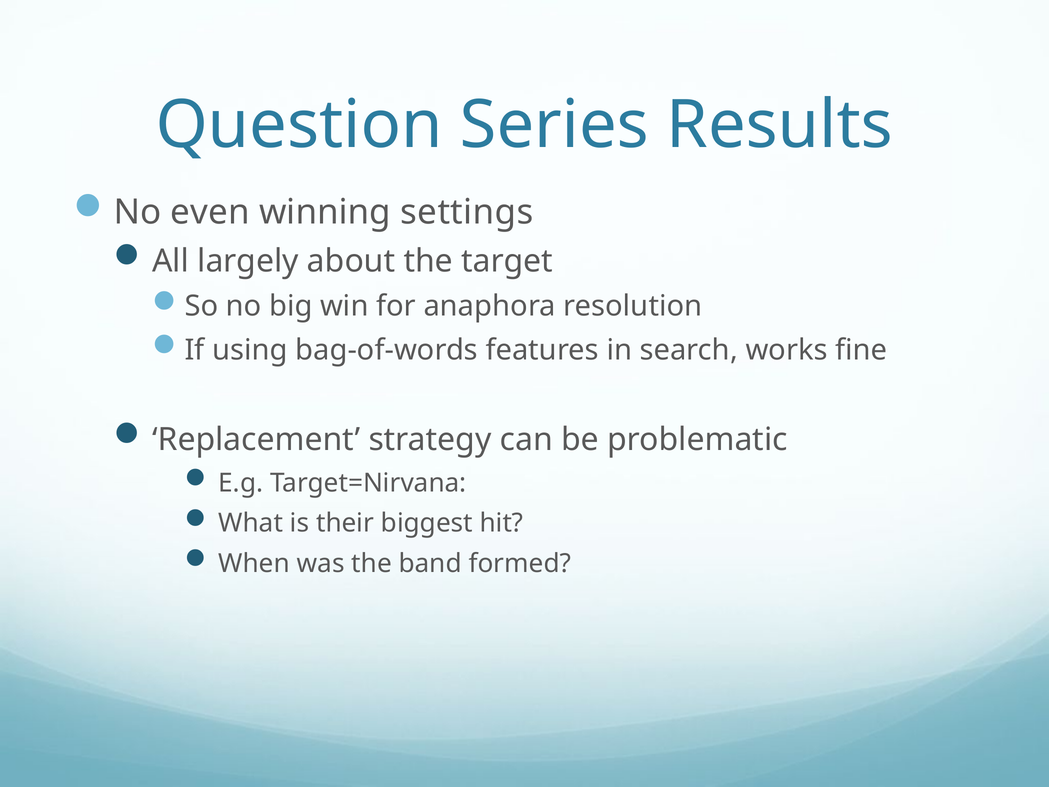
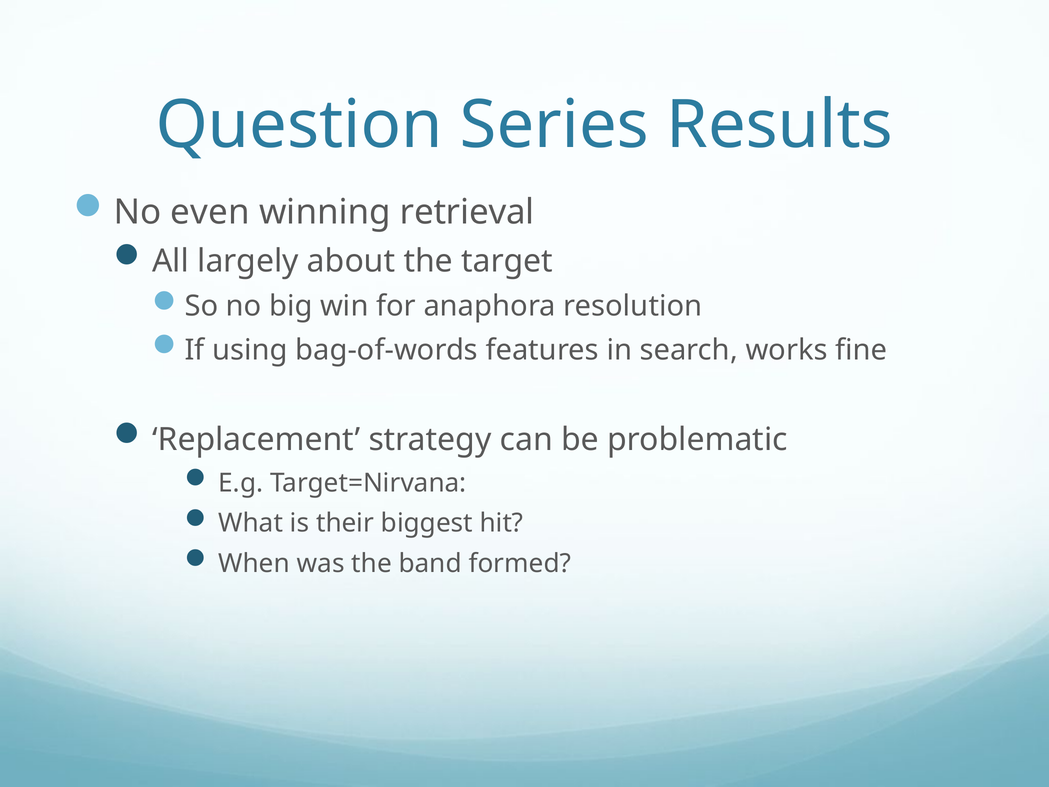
settings: settings -> retrieval (467, 212)
